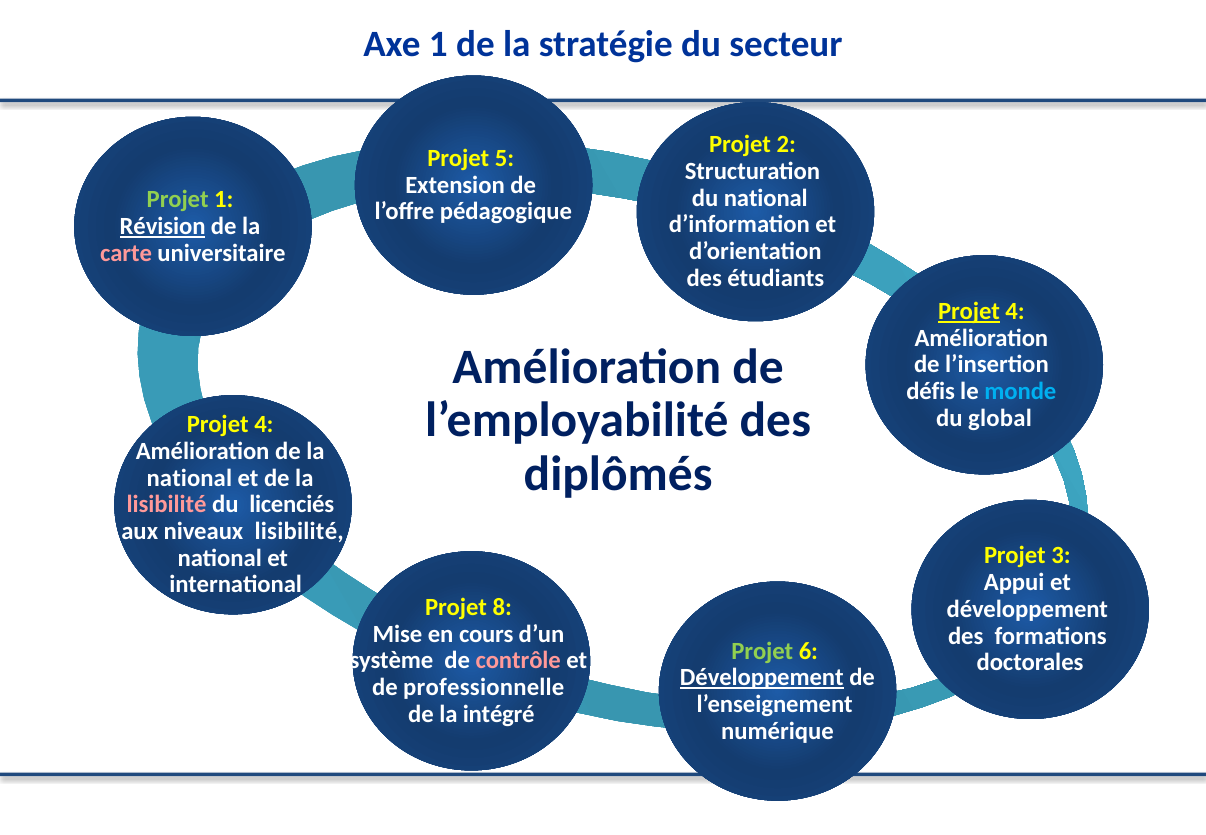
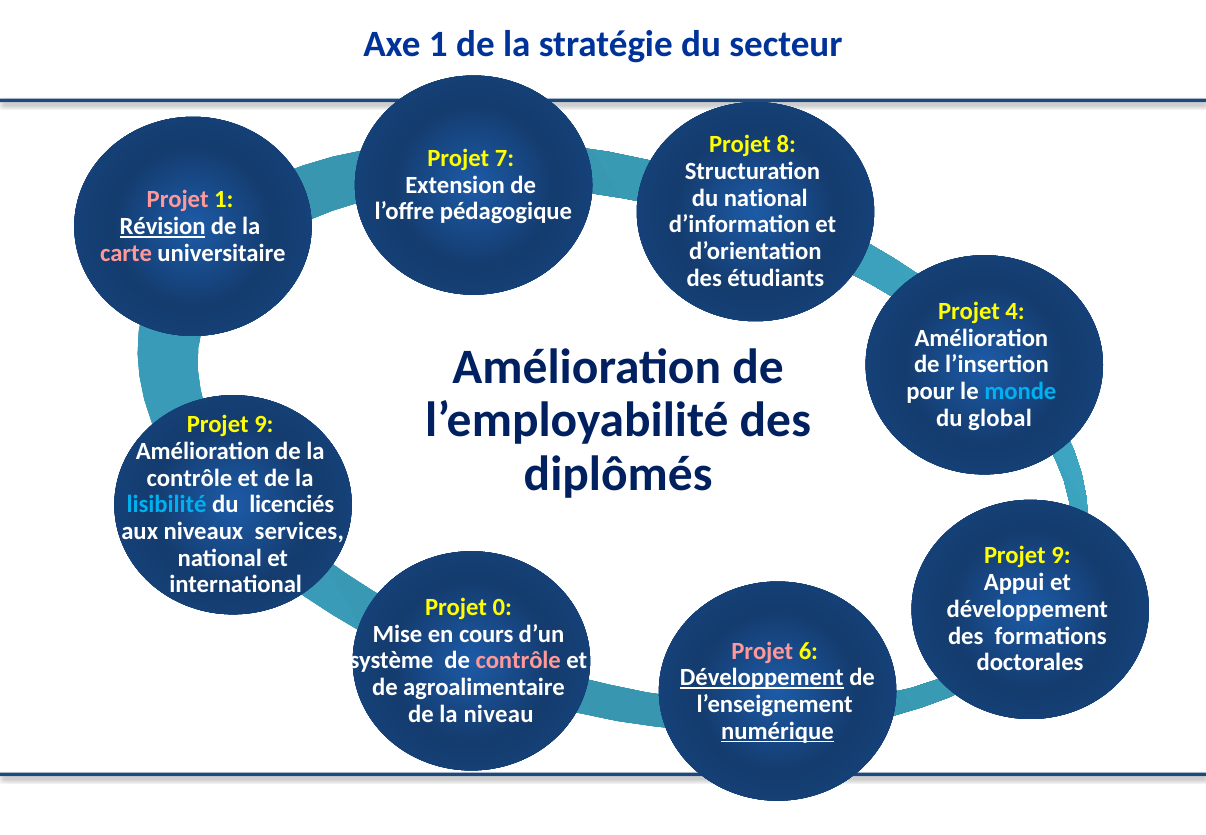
2: 2 -> 8 (786, 145)
5: 5 -> 7 (504, 158)
Projet colour: light green -> pink (178, 199)
Projet underline: present -> none (969, 311)
défis: défis -> pour (931, 391)
4: 4 -> 9 (264, 424)
national: national -> contrôle (189, 478)
lisibilité colour: pink -> light blue (167, 505)
niveaux lisibilité: lisibilité -> services (299, 531)
3: 3 -> 9 (1061, 556)
8: 8 -> 0 (502, 607)
Projet colour: light green -> pink (762, 651)
professionnelle: professionnelle -> agroalimentaire (484, 687)
intégré: intégré -> niveau (499, 714)
numérique underline: none -> present (777, 731)
